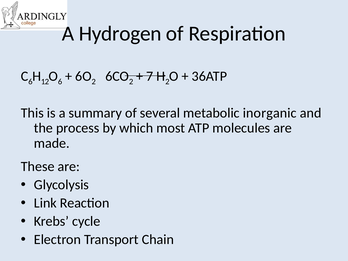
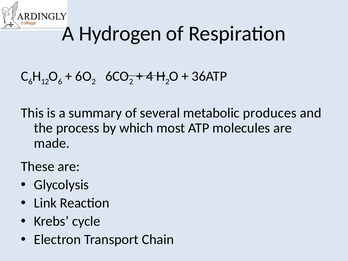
7: 7 -> 4 (150, 76)
inorganic: inorganic -> produces (270, 113)
